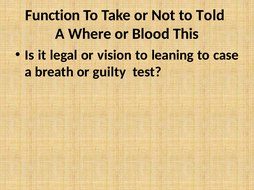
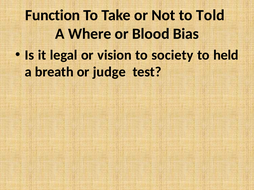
This: This -> Bias (186, 34)
leaning: leaning -> society (172, 55)
case: case -> held (226, 55)
guilty: guilty -> judge (109, 72)
